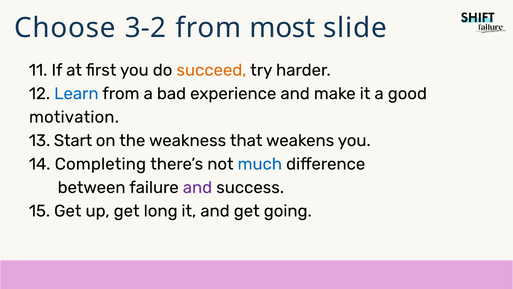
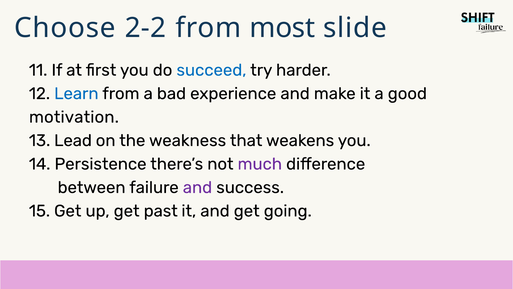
3-2: 3-2 -> 2-2 (145, 28)
succeed colour: orange -> blue (211, 70)
Start: Start -> Lead (73, 140)
Completing: Completing -> Persistence (100, 164)
much colour: blue -> purple (260, 164)
long: long -> past (161, 211)
